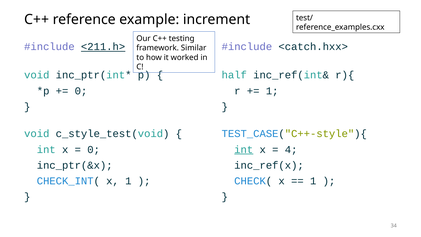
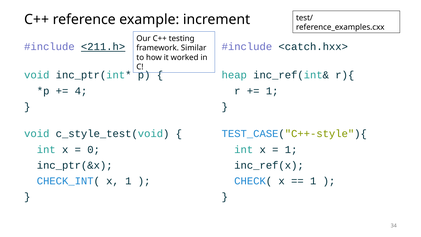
half: half -> heap (234, 75)
0: 0 -> 4 (81, 91)
int underline: present -> none (244, 149)
4: 4 -> 1 (291, 149)
